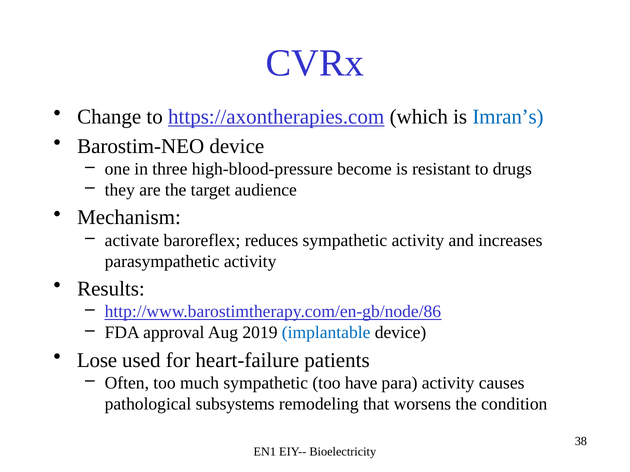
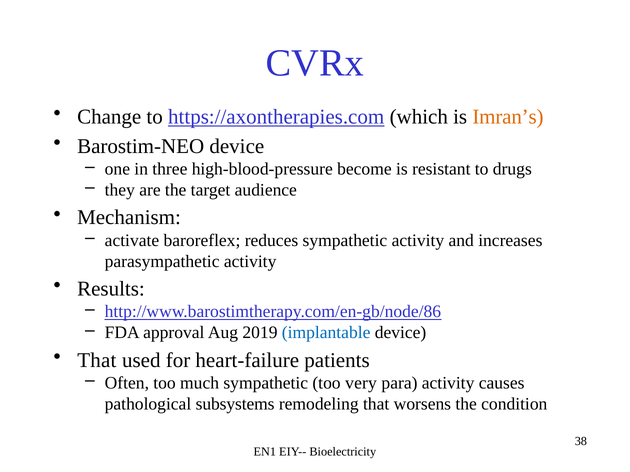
Imran’s colour: blue -> orange (508, 117)
Lose: Lose -> That (97, 361)
have: have -> very (361, 383)
